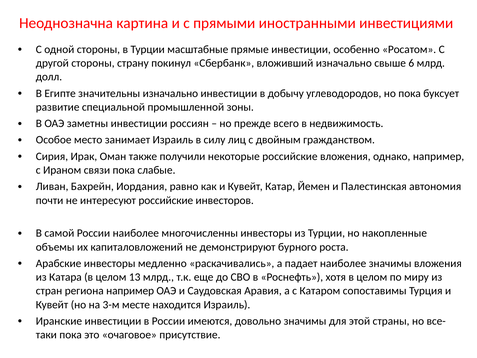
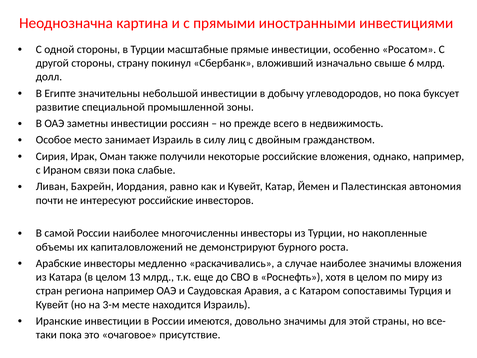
значительны изначально: изначально -> небольшой (170, 93)
падает: падает -> случае (301, 263)
